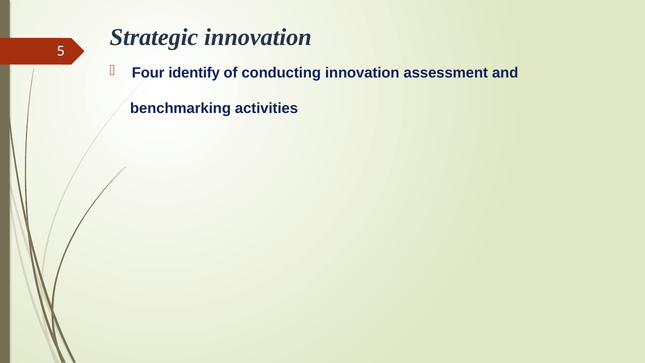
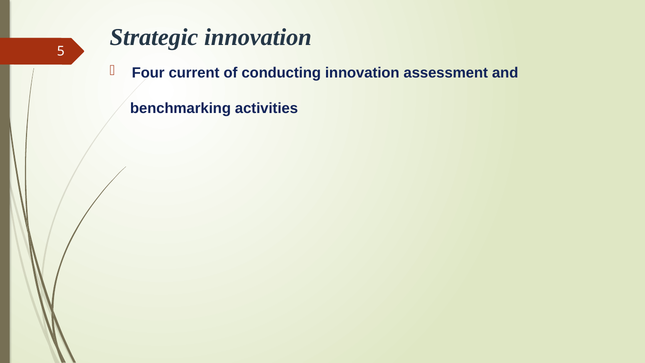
identify: identify -> current (194, 73)
